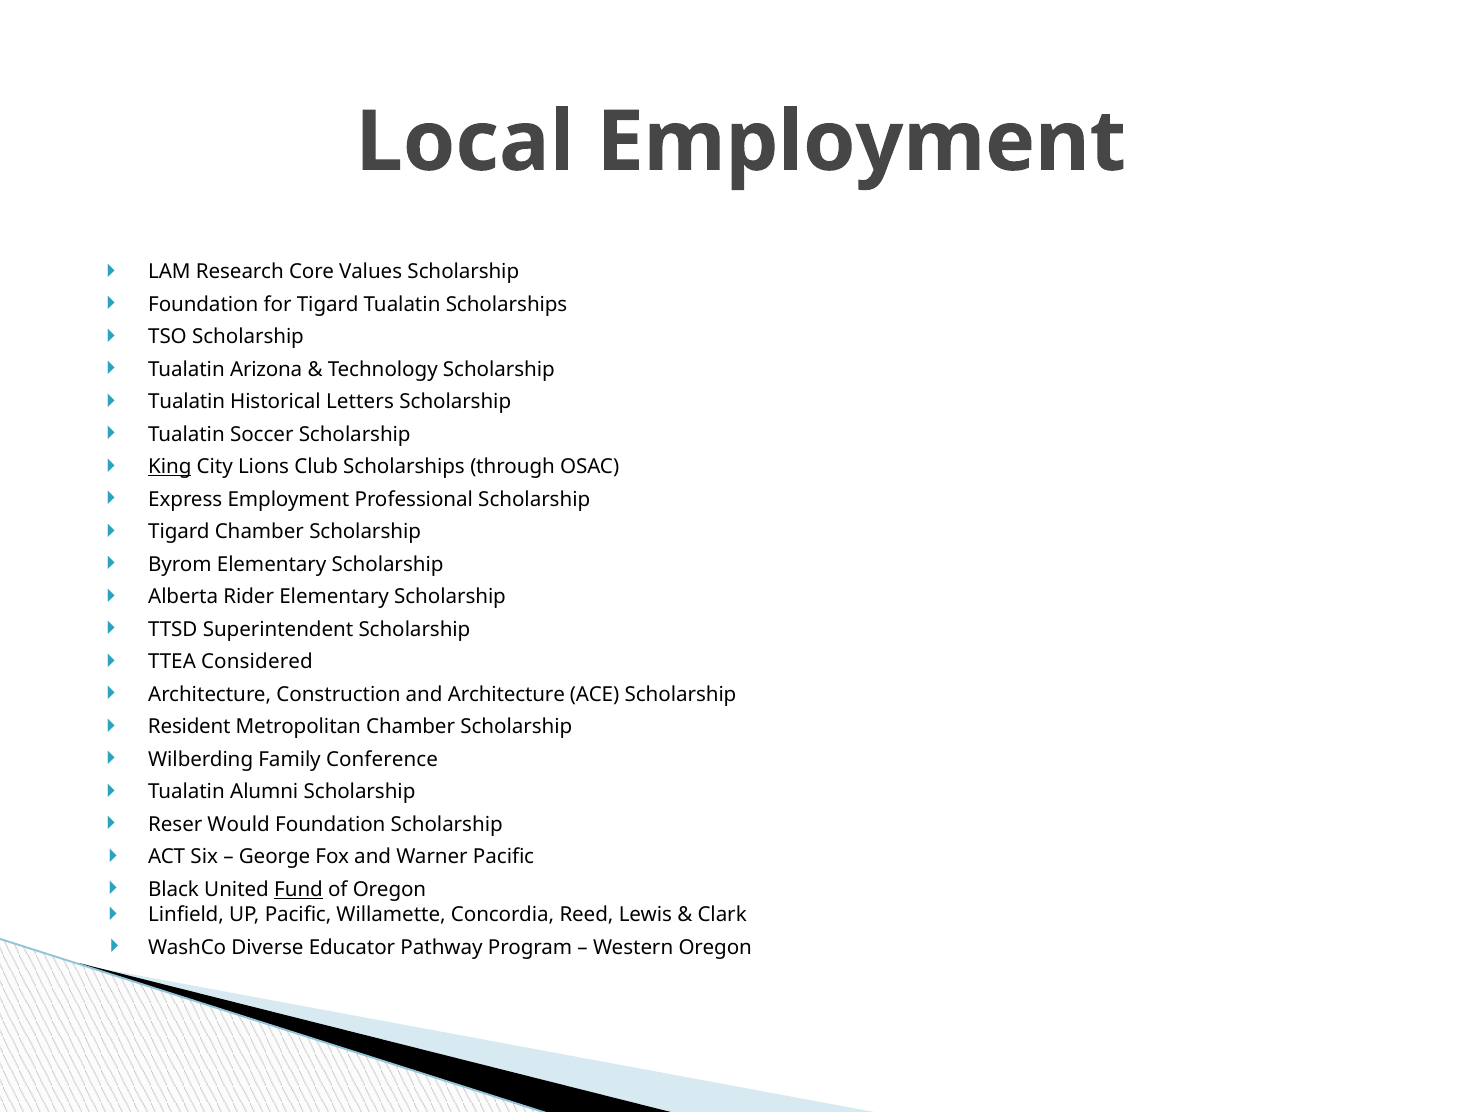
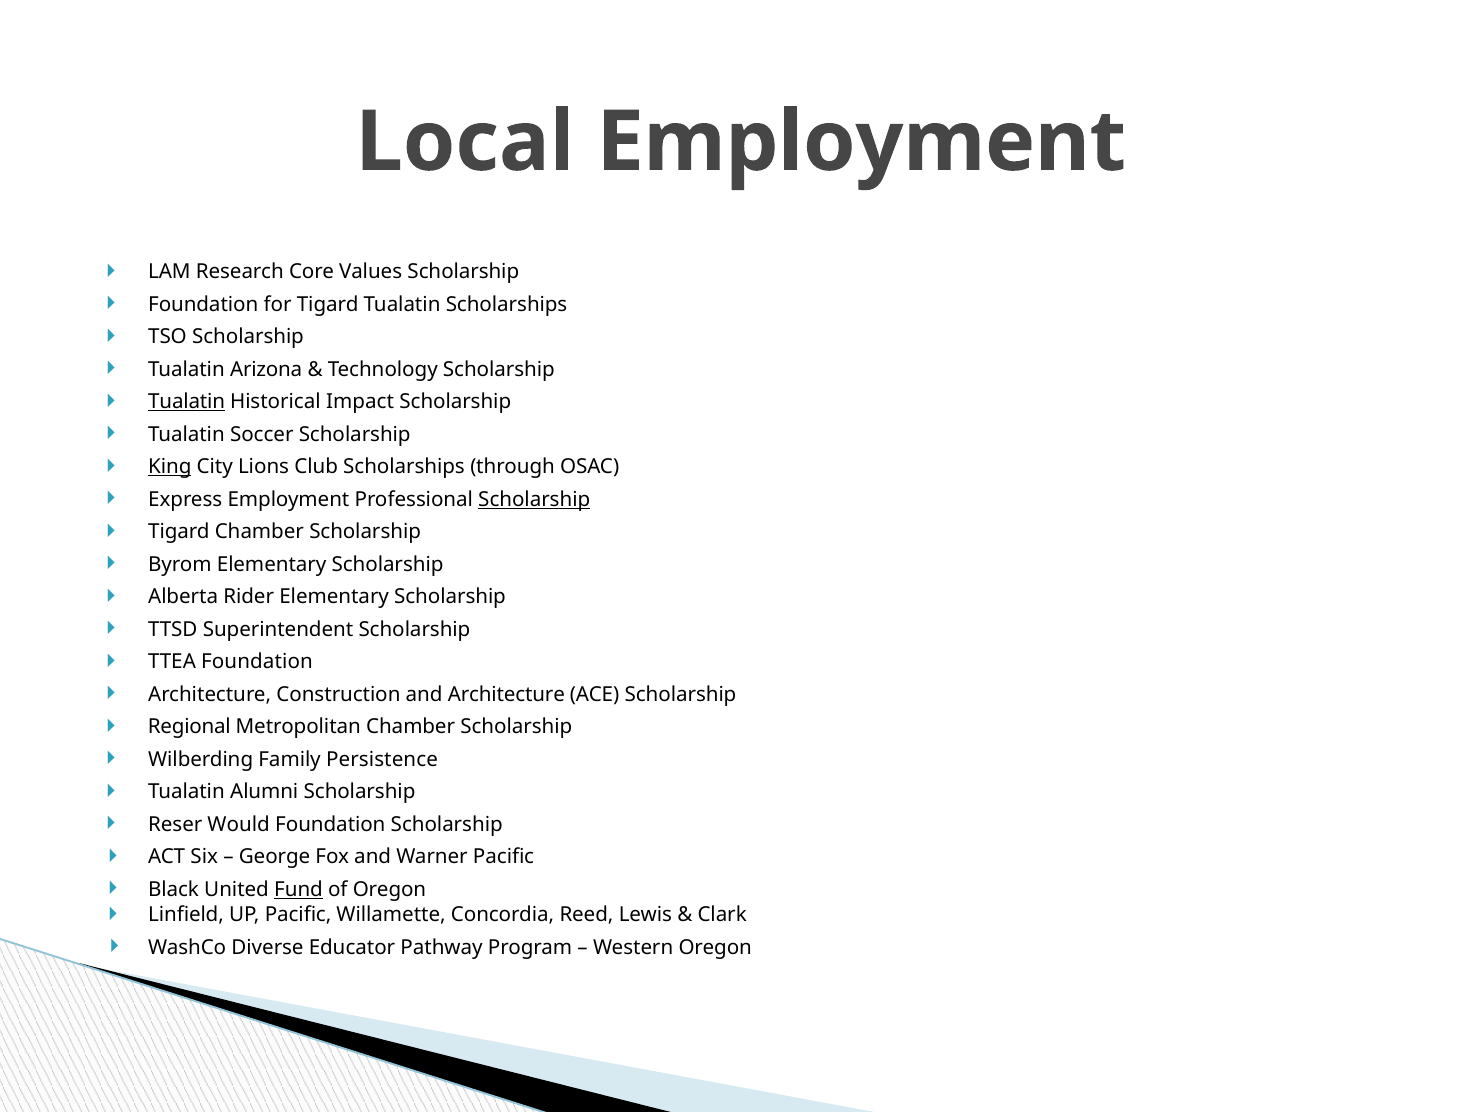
Tualatin underline: none -> present (187, 402)
Letters: Letters -> Impact (360, 402)
Scholarship underline: none -> present (534, 499)
TTEA Considered: Considered -> Foundation (257, 662)
Resident: Resident -> Regional (189, 727)
Conference: Conference -> Persistence (382, 759)
